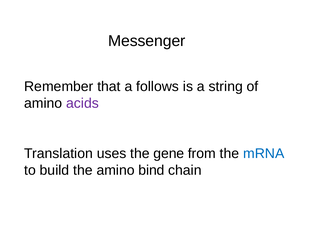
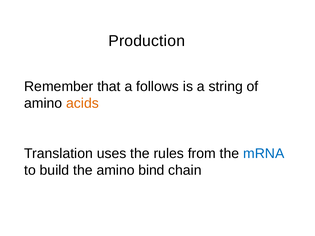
Messenger: Messenger -> Production (147, 41)
acids colour: purple -> orange (83, 103)
gene: gene -> rules (169, 154)
